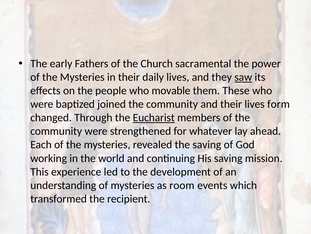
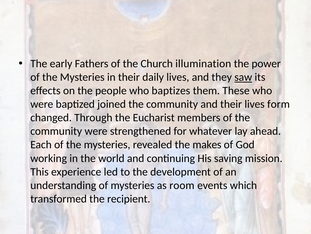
sacramental: sacramental -> illumination (203, 64)
movable: movable -> baptizes (171, 90)
Eucharist underline: present -> none (154, 117)
the saving: saving -> makes (207, 144)
